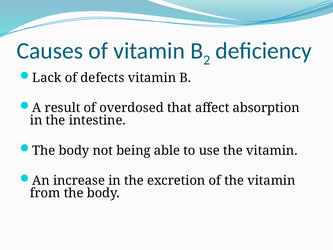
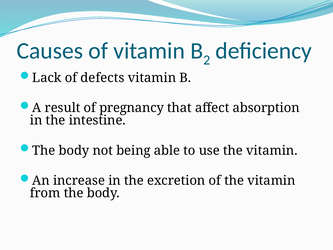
overdosed: overdosed -> pregnancy (132, 108)
